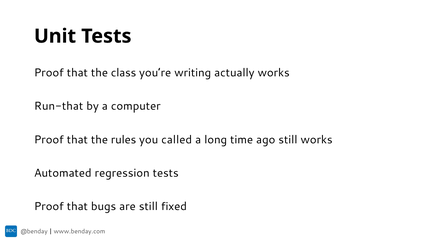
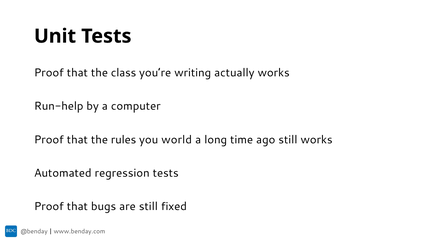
Run-that: Run-that -> Run-help (59, 106)
called: called -> world (177, 140)
